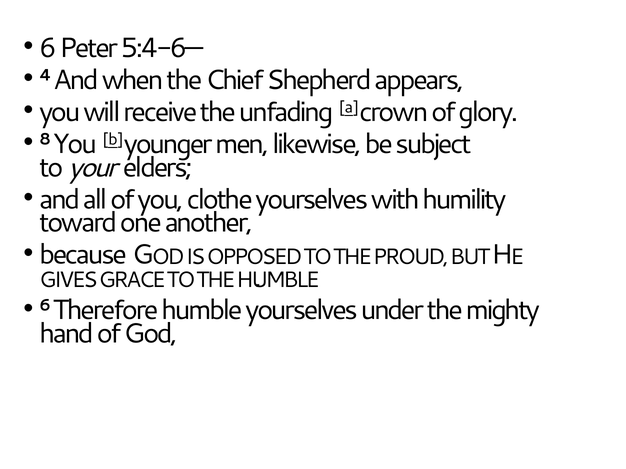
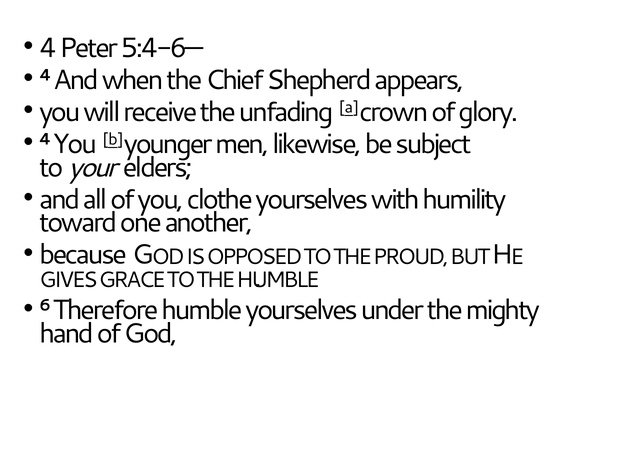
6: 6 -> 4 (48, 48)
8: 8 -> 4 (45, 140)
